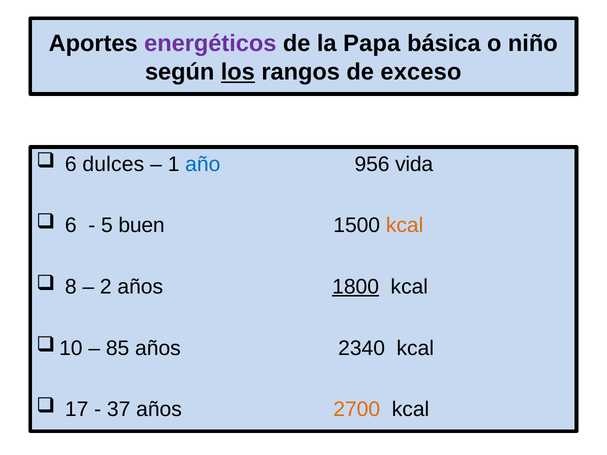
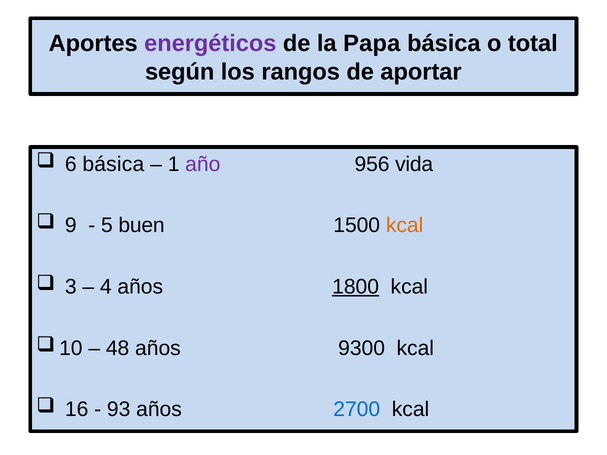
niño: niño -> total (533, 44)
los underline: present -> none (238, 72)
exceso: exceso -> aportar (421, 72)
6 dulces: dulces -> básica (113, 164)
año colour: blue -> purple (203, 164)
6: 6 -> 9 (71, 226)
8: 8 -> 3 (71, 287)
2: 2 -> 4 (106, 287)
85: 85 -> 48 (118, 348)
2340: 2340 -> 9300 (362, 348)
17: 17 -> 16 (77, 410)
37: 37 -> 93 (119, 410)
2700 colour: orange -> blue (357, 410)
